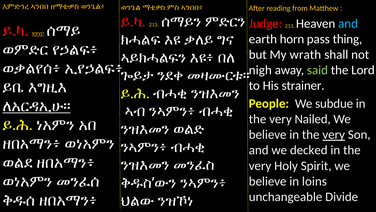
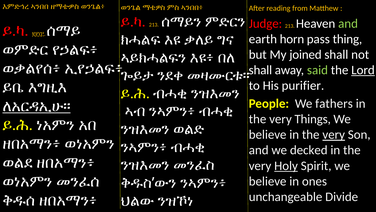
and colour: light blue -> light green (348, 23)
wrath: wrath -> joined (306, 54)
nigh: nigh -> shall (260, 70)
Lord underline: none -> present (363, 70)
strainer: strainer -> purifier (303, 85)
subdue: subdue -> fathers (334, 103)
Nailed: Nailed -> Things (313, 119)
Holy underline: none -> present (286, 165)
loins: loins -> ones (314, 181)
